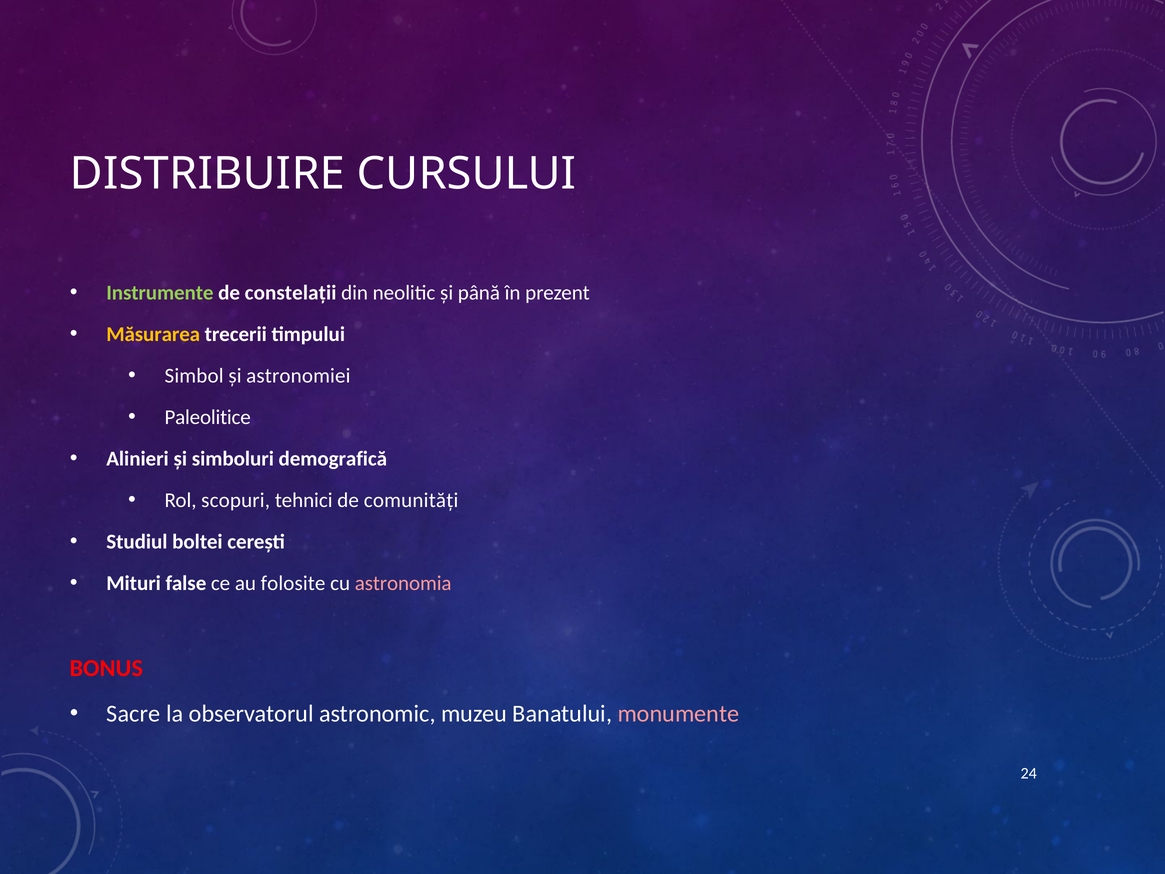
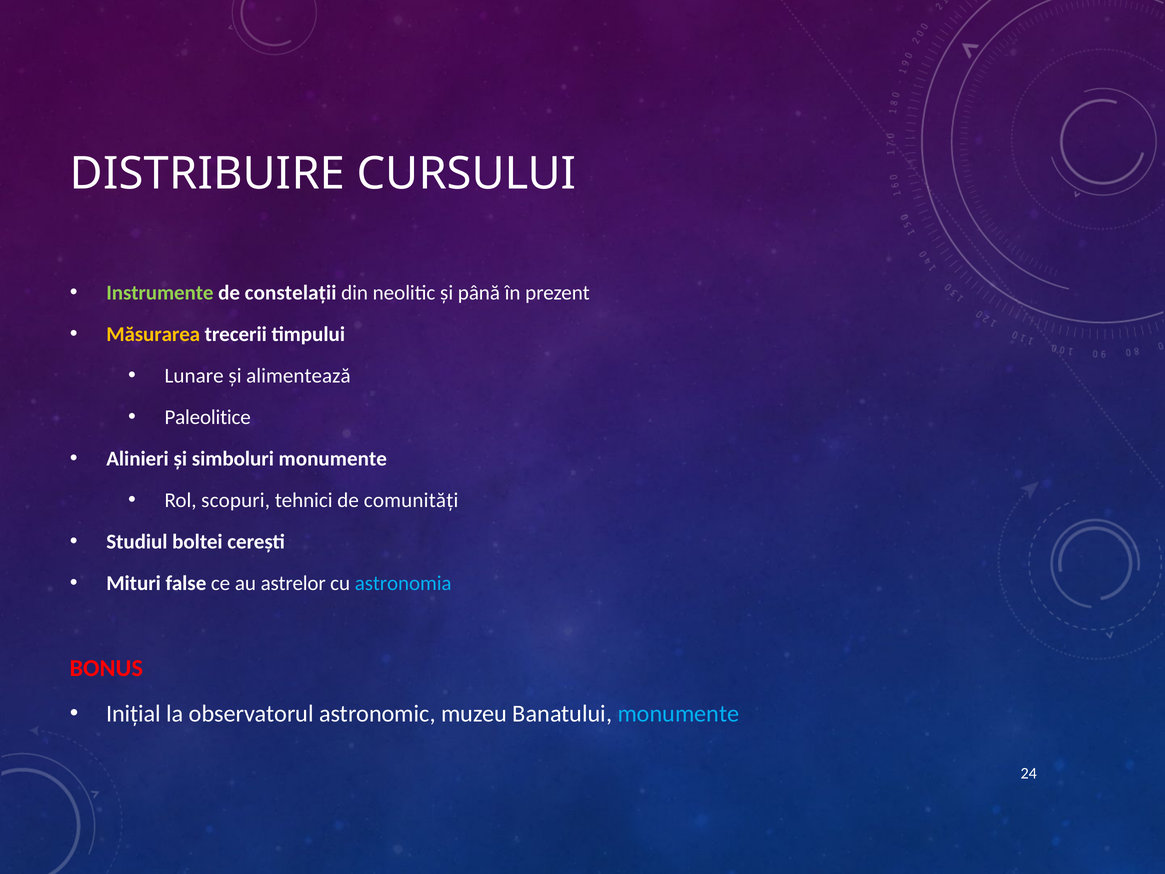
Simbol: Simbol -> Lunare (194, 376)
astronomiei: astronomiei -> alimentează (298, 376)
simboluri demografică: demografică -> monumente (333, 459)
folosite: folosite -> astrelor (293, 583)
astronomia colour: pink -> light blue (403, 583)
Sacre: Sacre -> Inițial (134, 713)
monumente colour: pink -> light blue (678, 713)
